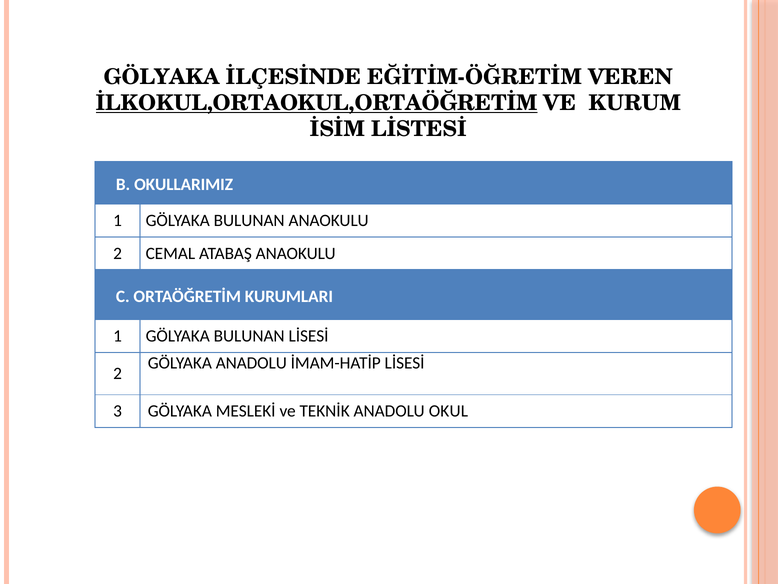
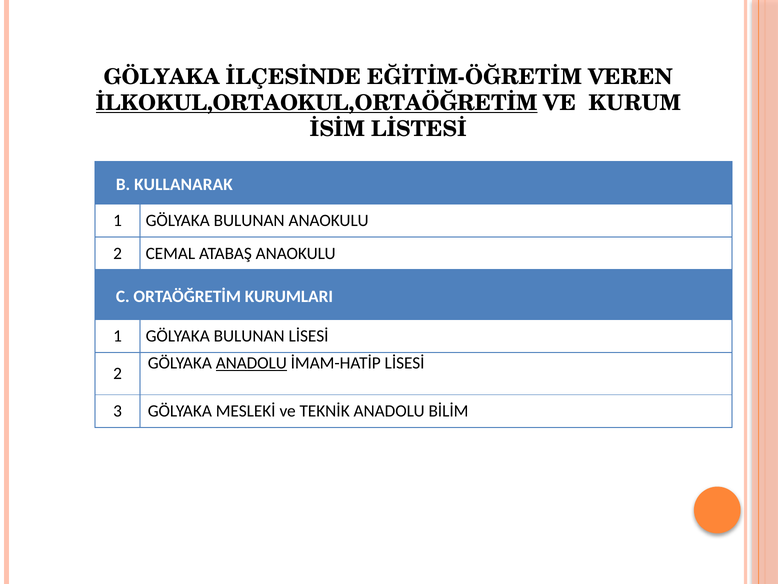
OKULLARIMIZ: OKULLARIMIZ -> KULLANARAK (183, 185)
ANADOLU underline: none -> present (251, 363)
OKUL: OKUL -> BİLİM (448, 411)
